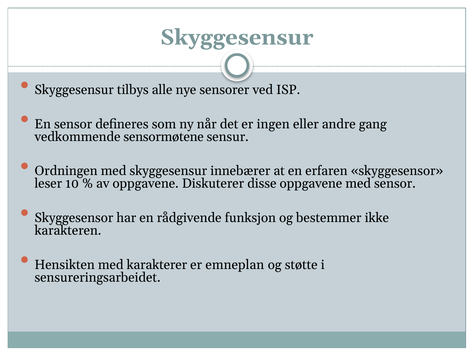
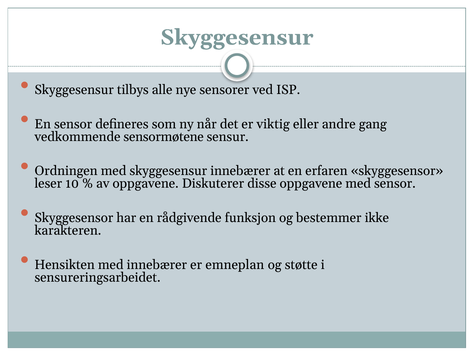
ingen: ingen -> viktig (273, 124)
med karakterer: karakterer -> innebærer (157, 264)
